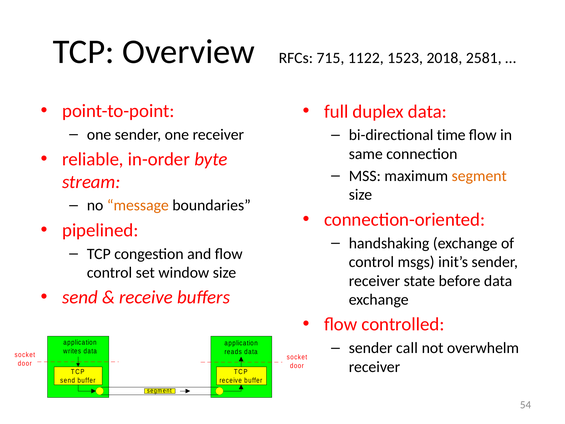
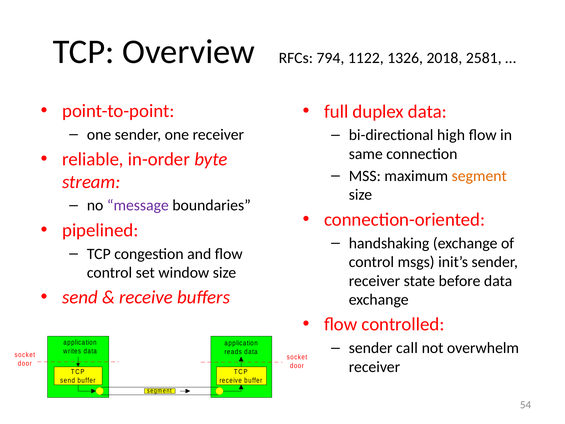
715: 715 -> 794 (330, 58)
1523: 1523 -> 1326 (405, 58)
time: time -> high (451, 135)
message colour: orange -> purple (138, 205)
